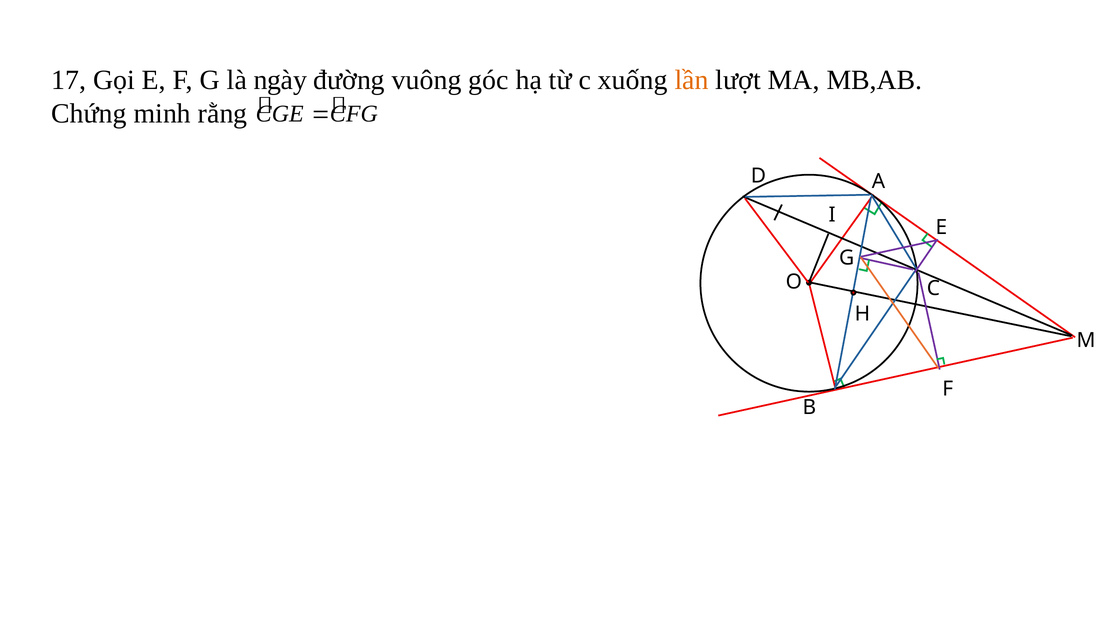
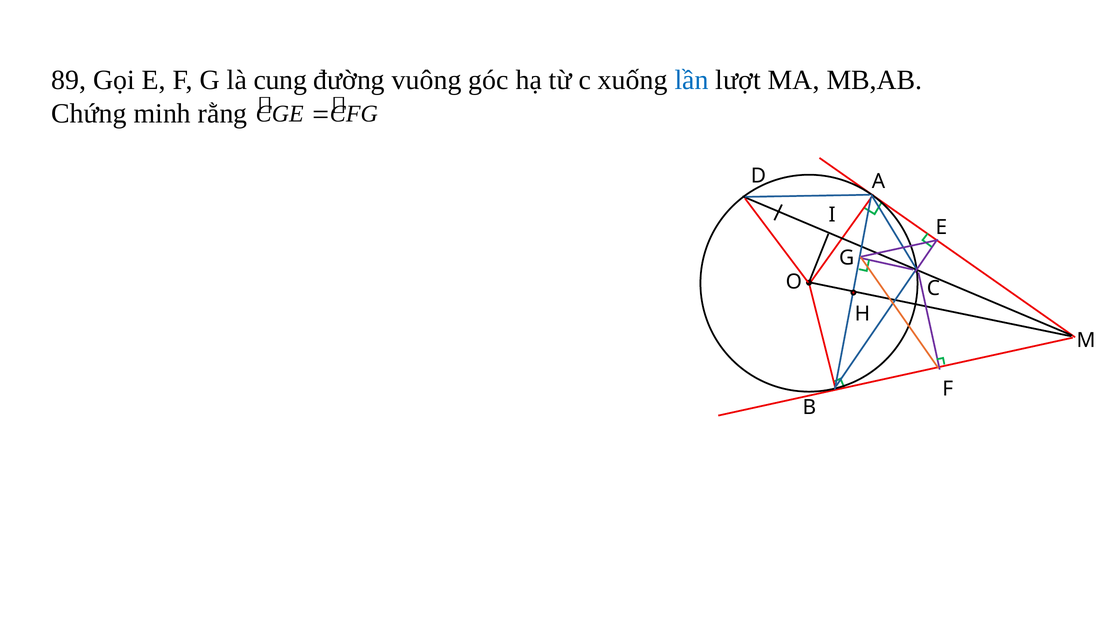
17: 17 -> 89 (69, 80)
ngày: ngày -> cung (280, 80)
lần colour: orange -> blue (692, 80)
